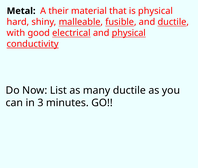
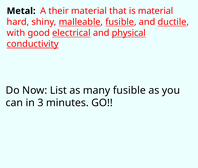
is physical: physical -> material (156, 11)
many ductile: ductile -> fusible (129, 91)
